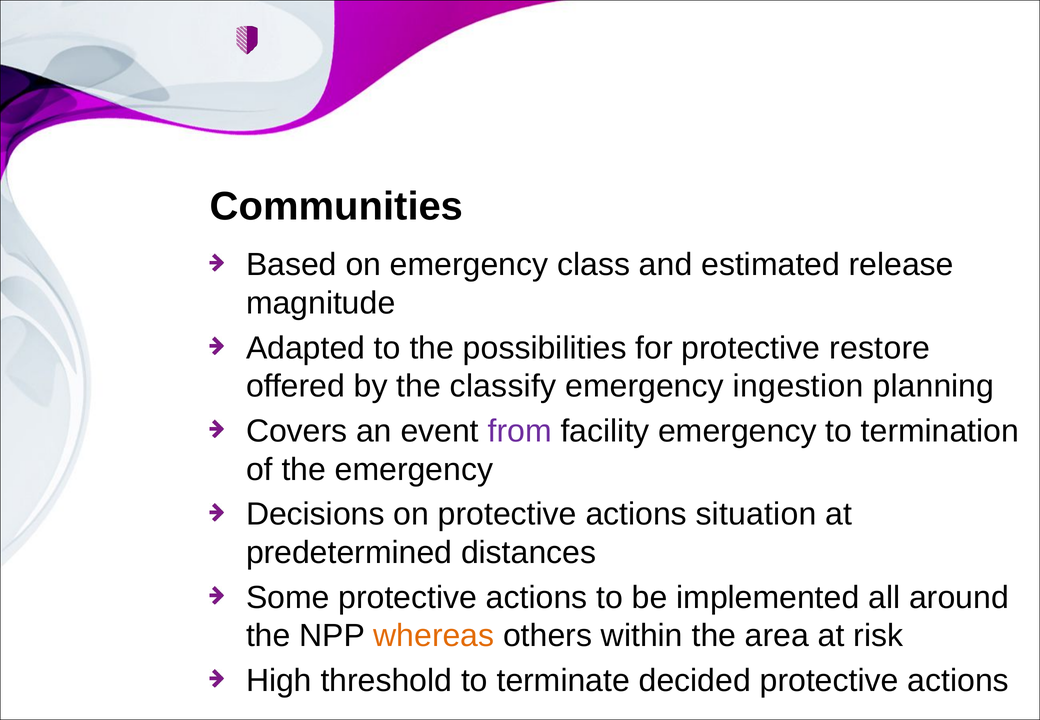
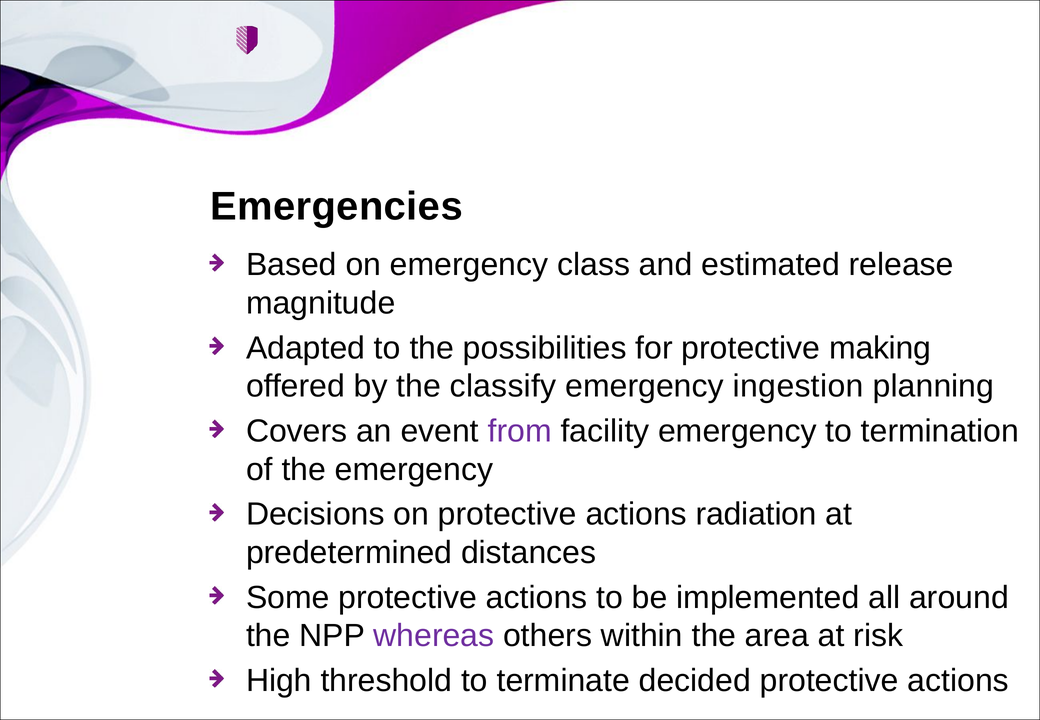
Communities: Communities -> Emergencies (336, 207)
restore: restore -> making (880, 348)
situation: situation -> radiation (756, 514)
whereas colour: orange -> purple (434, 636)
